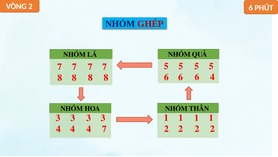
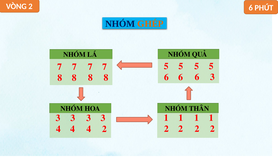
GHÉP colour: red -> orange (151, 24)
6 4: 4 -> 3 (212, 77)
4 7: 7 -> 2 (104, 129)
